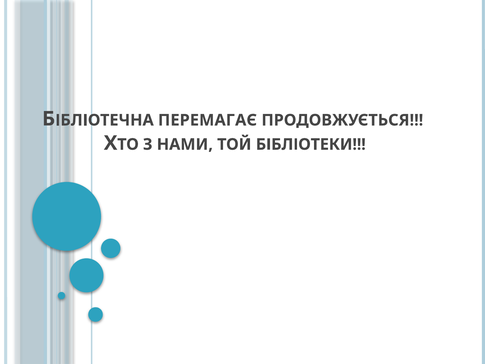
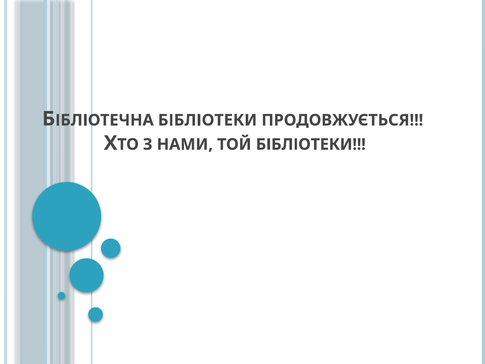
ПЕРЕМАГАЄ: ПЕРЕМАГАЄ -> БІБЛІОТЕКИ (208, 120)
